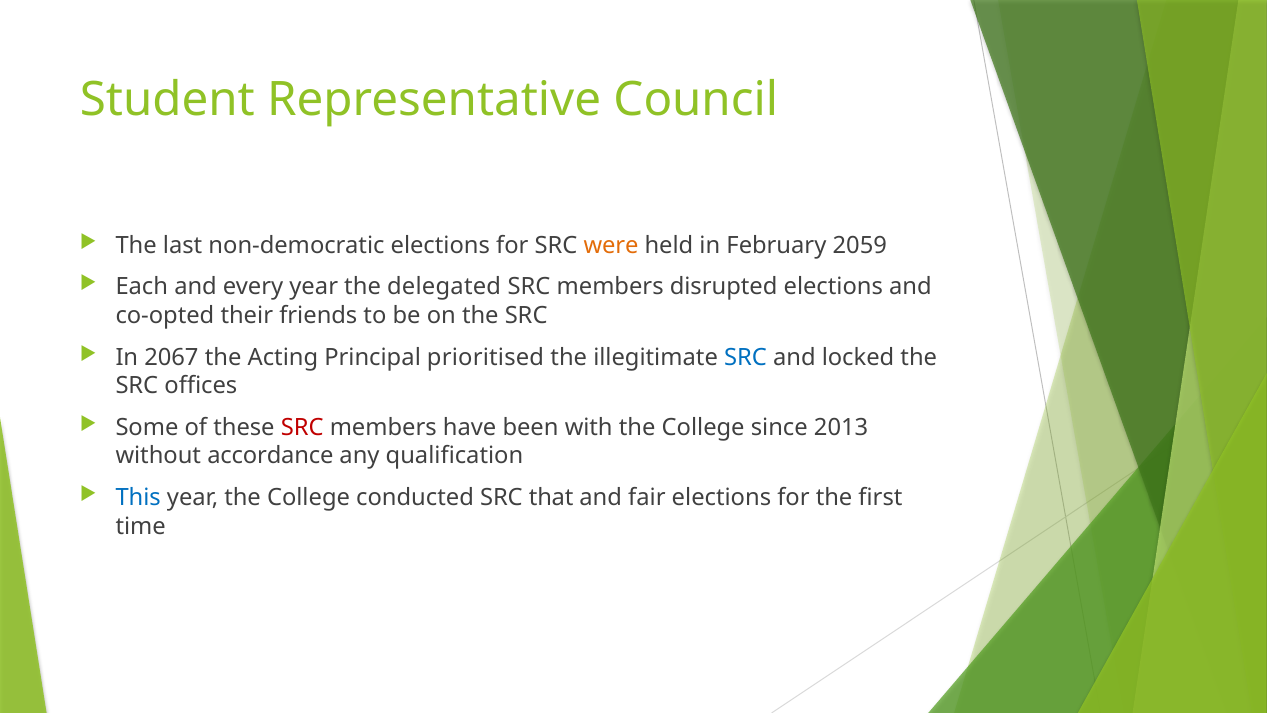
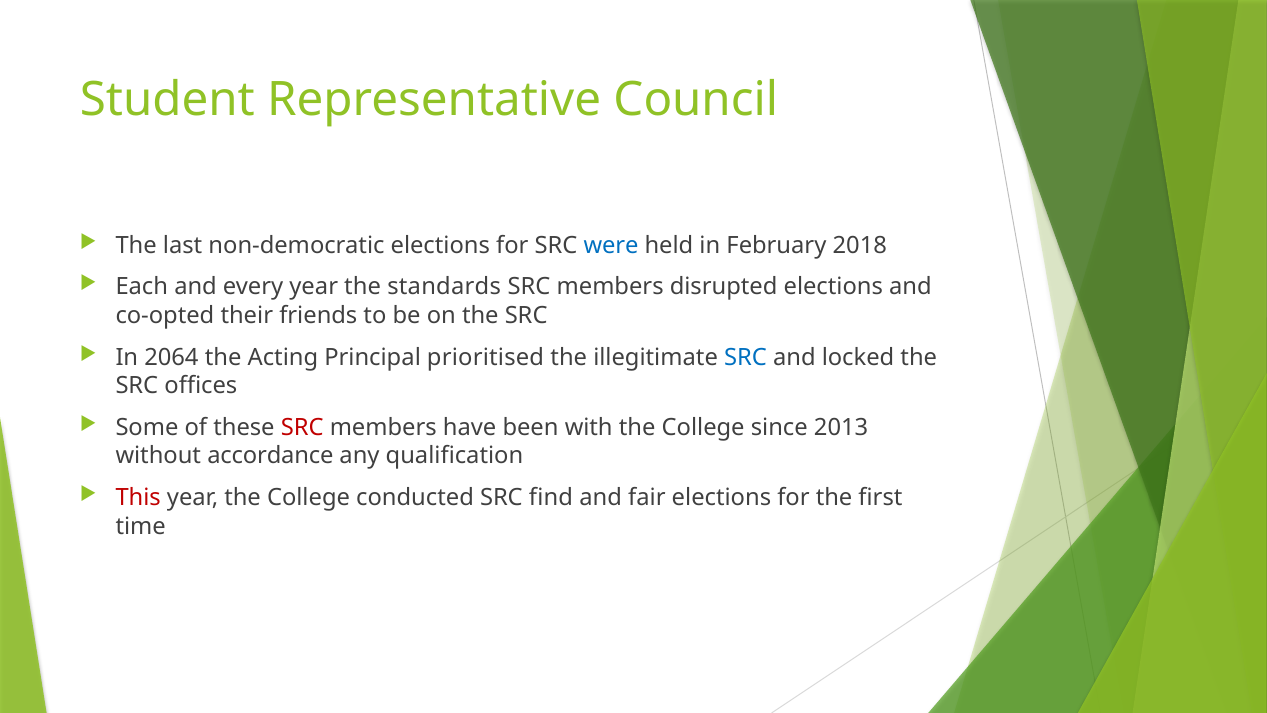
were colour: orange -> blue (611, 245)
2059: 2059 -> 2018 (860, 245)
delegated: delegated -> standards (444, 287)
2067: 2067 -> 2064 (171, 357)
This colour: blue -> red (138, 498)
that: that -> find (551, 498)
